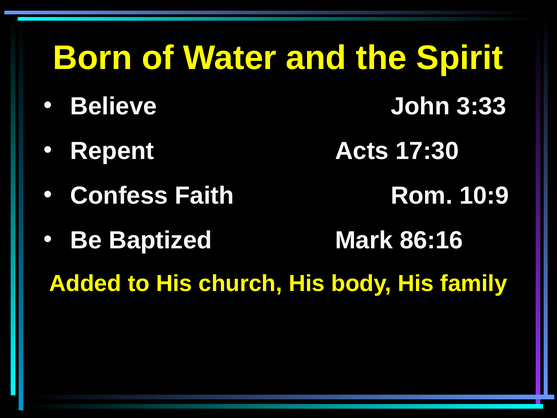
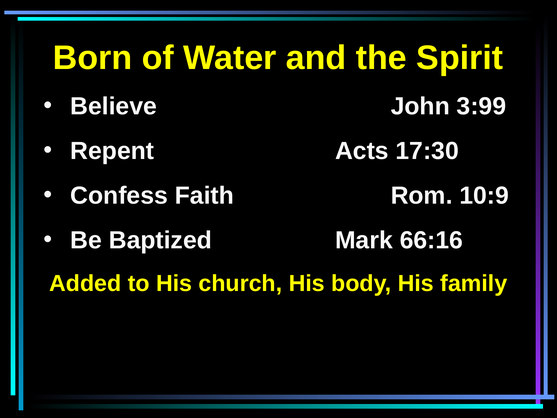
3:33: 3:33 -> 3:99 (481, 106)
86:16: 86:16 -> 66:16 (431, 240)
